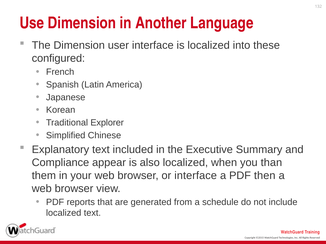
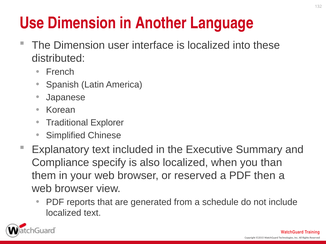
configured: configured -> distributed (58, 59)
appear: appear -> specify (109, 163)
or interface: interface -> reserved (196, 176)
